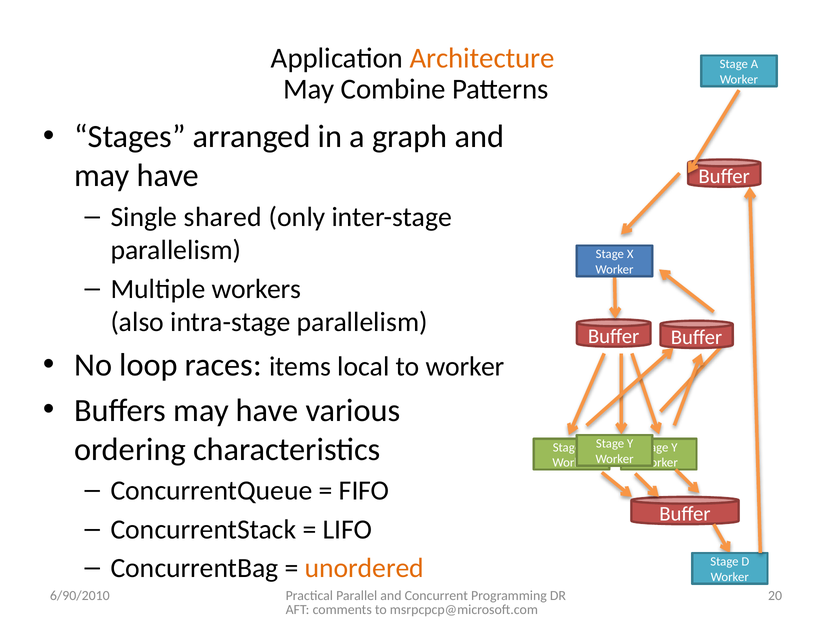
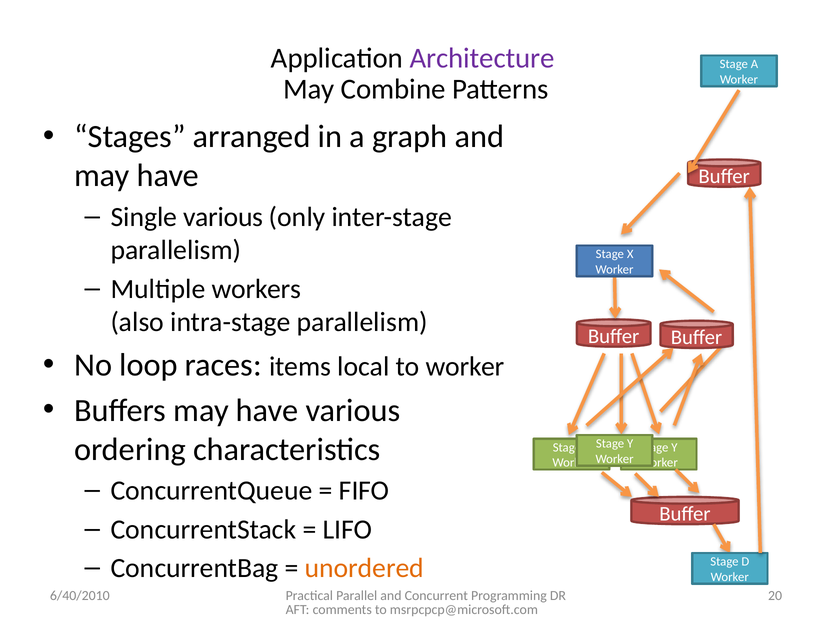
Architecture colour: orange -> purple (482, 58)
Single shared: shared -> various (223, 217)
6/90/2010: 6/90/2010 -> 6/40/2010 (80, 596)
